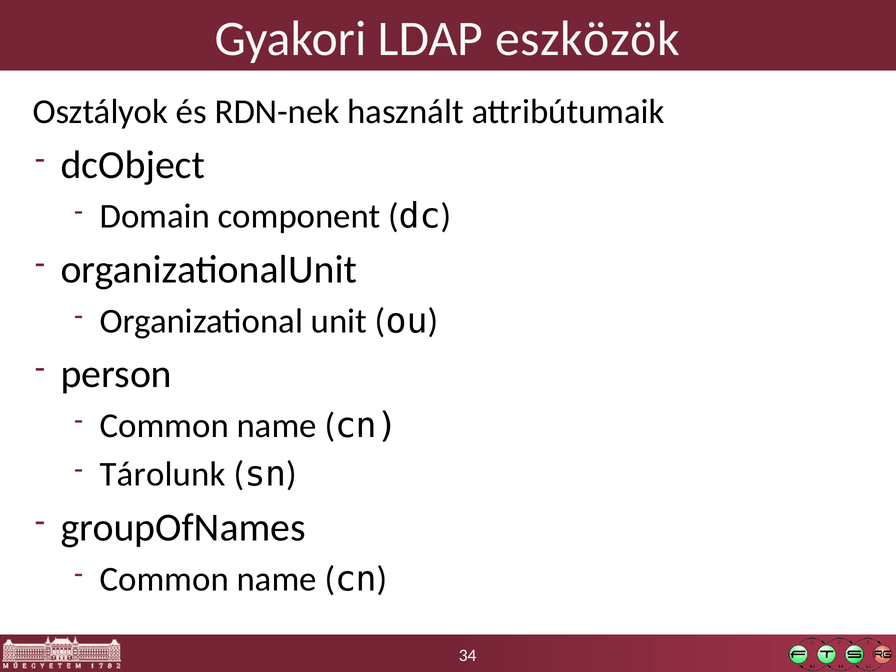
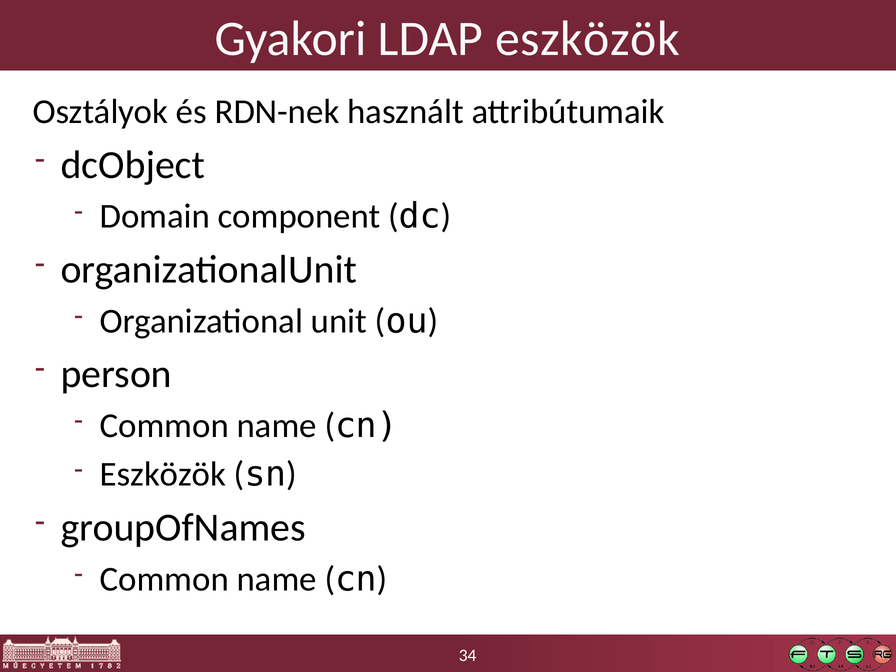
Tárolunk: Tárolunk -> Eszközök (163, 474)
